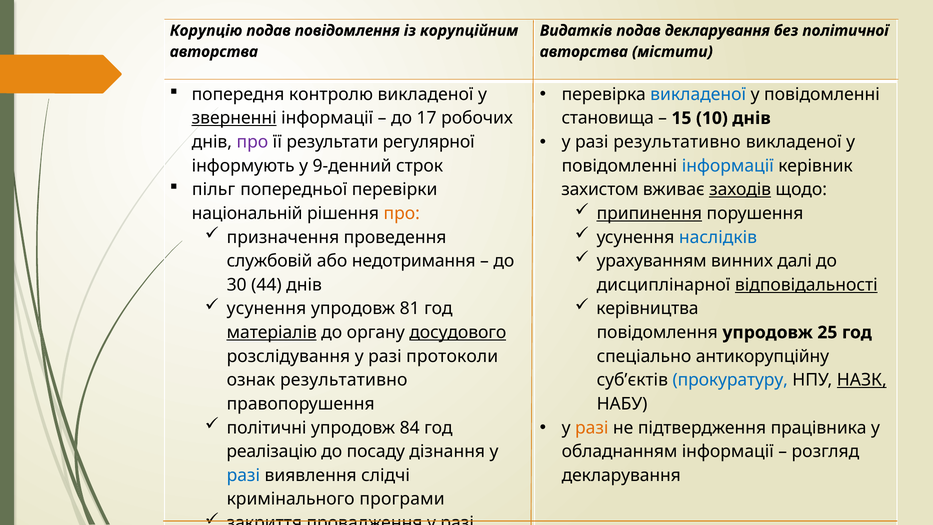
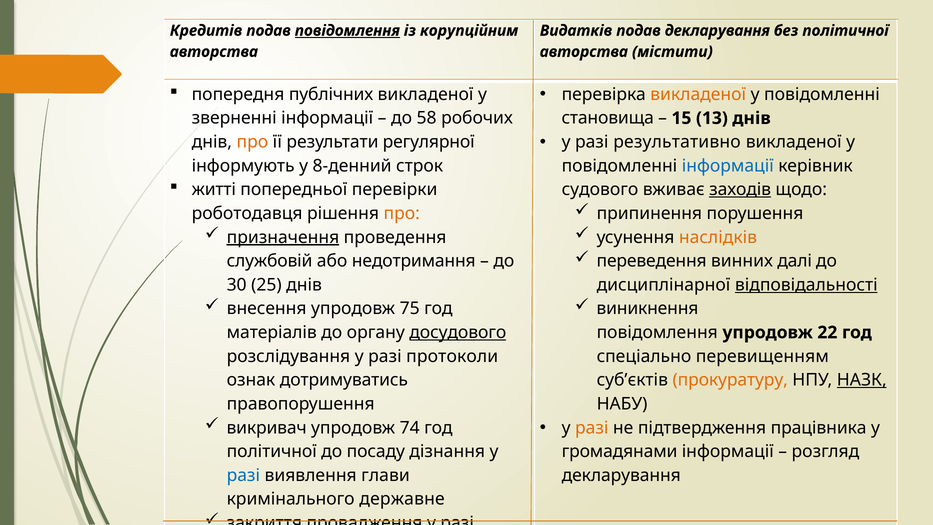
Корупцію: Корупцію -> Кредитів (206, 31)
повідомлення underline: none -> present (347, 31)
контролю: контролю -> публічних (331, 94)
викладеної colour: blue -> orange (698, 94)
зверненні underline: present -> none (234, 118)
17: 17 -> 58 (427, 118)
10: 10 -> 13 (712, 118)
про colour: purple -> orange (252, 142)
9-денний: 9-денний -> 8-денний (352, 166)
пільг: пільг -> житті (214, 190)
захистом: захистом -> судового (600, 190)
припинення underline: present -> none (649, 213)
національній: національній -> роботодавця (247, 213)
призначення underline: none -> present (283, 237)
наслідків colour: blue -> orange (718, 237)
урахуванням: урахуванням -> переведення (652, 261)
44: 44 -> 25 (266, 285)
усунення: усунення -> внесення (267, 309)
81: 81 -> 75 (410, 309)
керівництва: керівництва -> виникнення (647, 309)
матеріалів underline: present -> none (272, 332)
25: 25 -> 22 (827, 332)
антикорупційну: антикорупційну -> перевищенням (762, 356)
ознак результативно: результативно -> дотримуватись (344, 380)
прокуратуру colour: blue -> orange (730, 380)
політичні: політичні -> викривач (267, 428)
84: 84 -> 74 (410, 428)
реалізацію: реалізацію -> політичної (272, 451)
обладнанням: обладнанням -> громадянами (620, 451)
слідчі: слідчі -> глави (386, 475)
програми: програми -> державне (402, 499)
